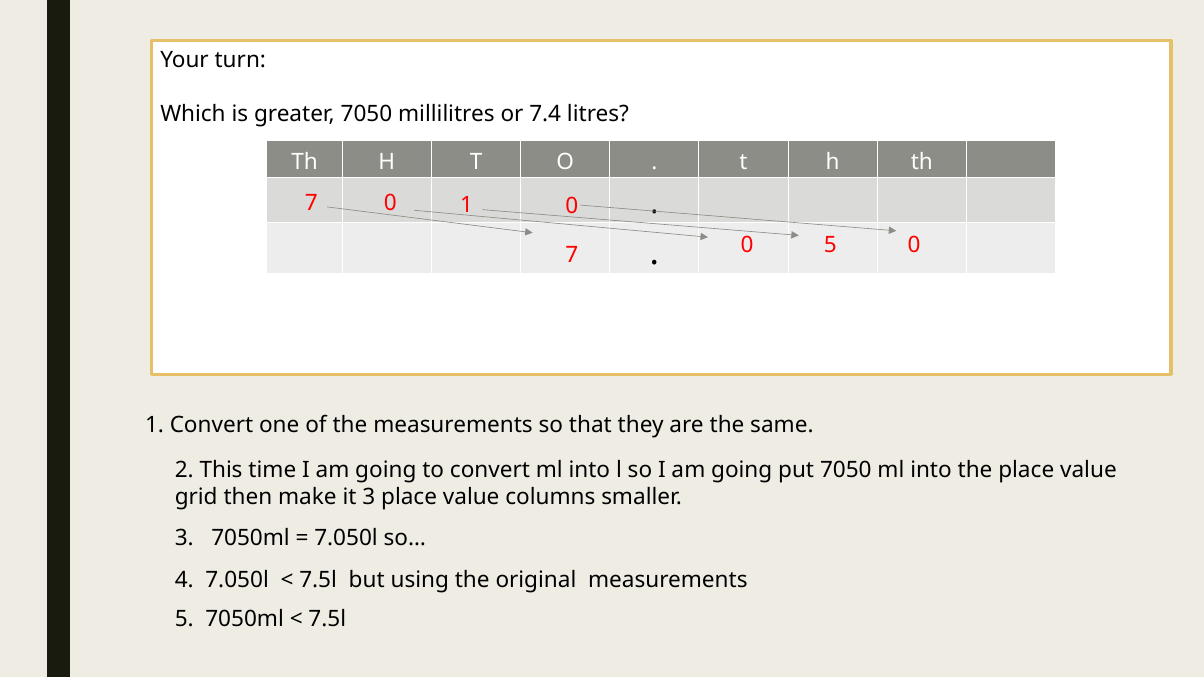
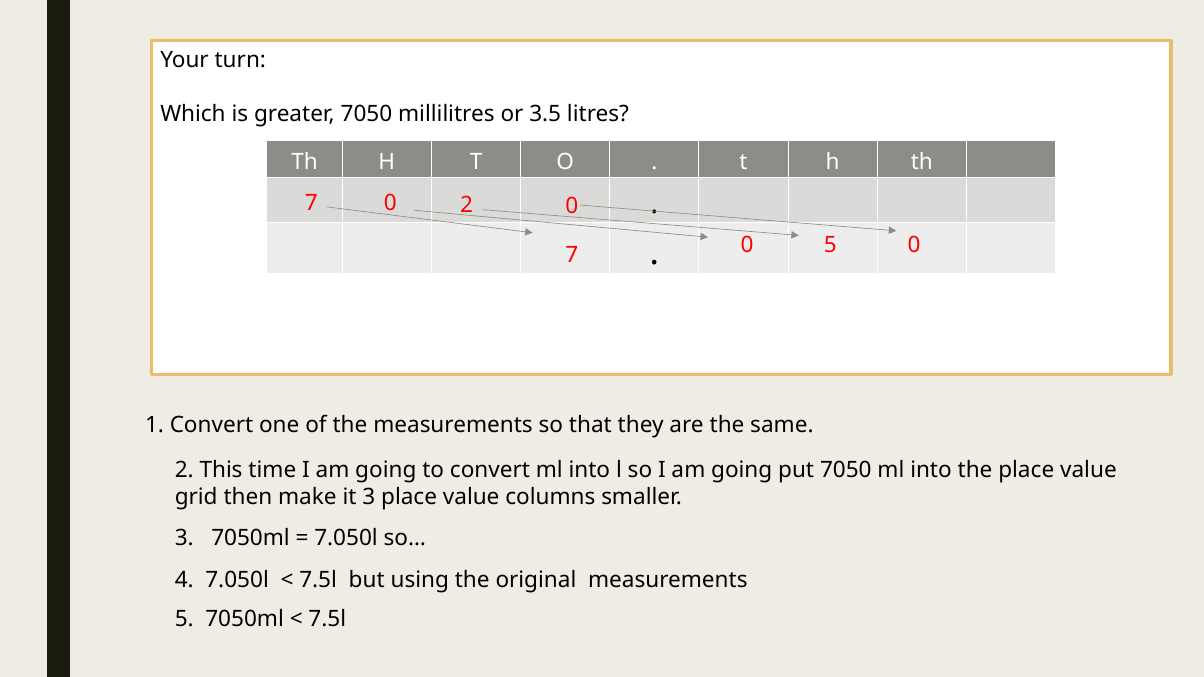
7.4: 7.4 -> 3.5 (545, 114)
0 1: 1 -> 2 (467, 205)
